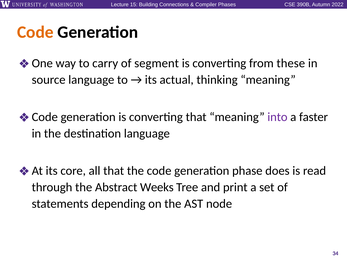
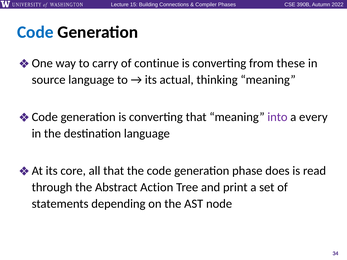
Code colour: orange -> blue (35, 32)
segment: segment -> continue (157, 63)
faster: faster -> every (313, 117)
Weeks: Weeks -> Action (157, 188)
